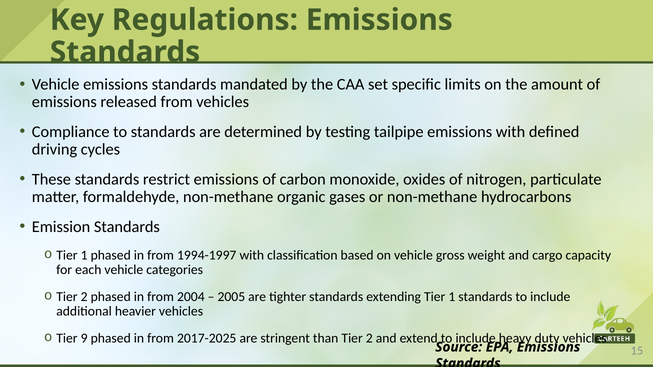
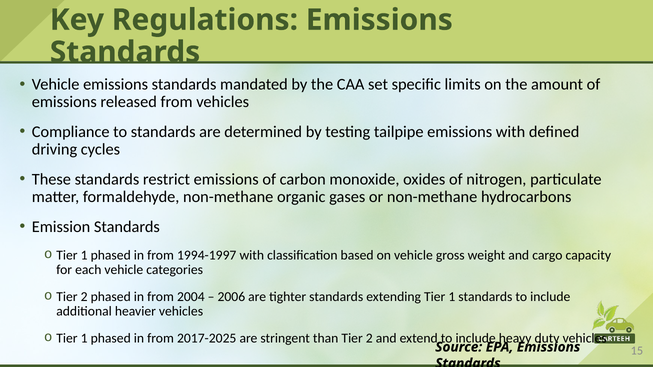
2005: 2005 -> 2006 (231, 297)
9: 9 -> 1 (84, 339)
